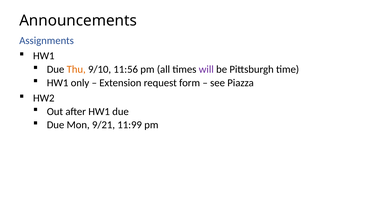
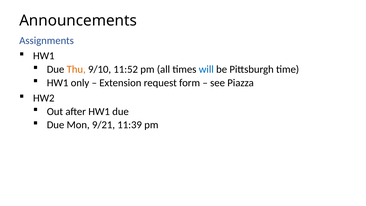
11:56: 11:56 -> 11:52 (126, 69)
will colour: purple -> blue (206, 69)
11:99: 11:99 -> 11:39 (130, 125)
